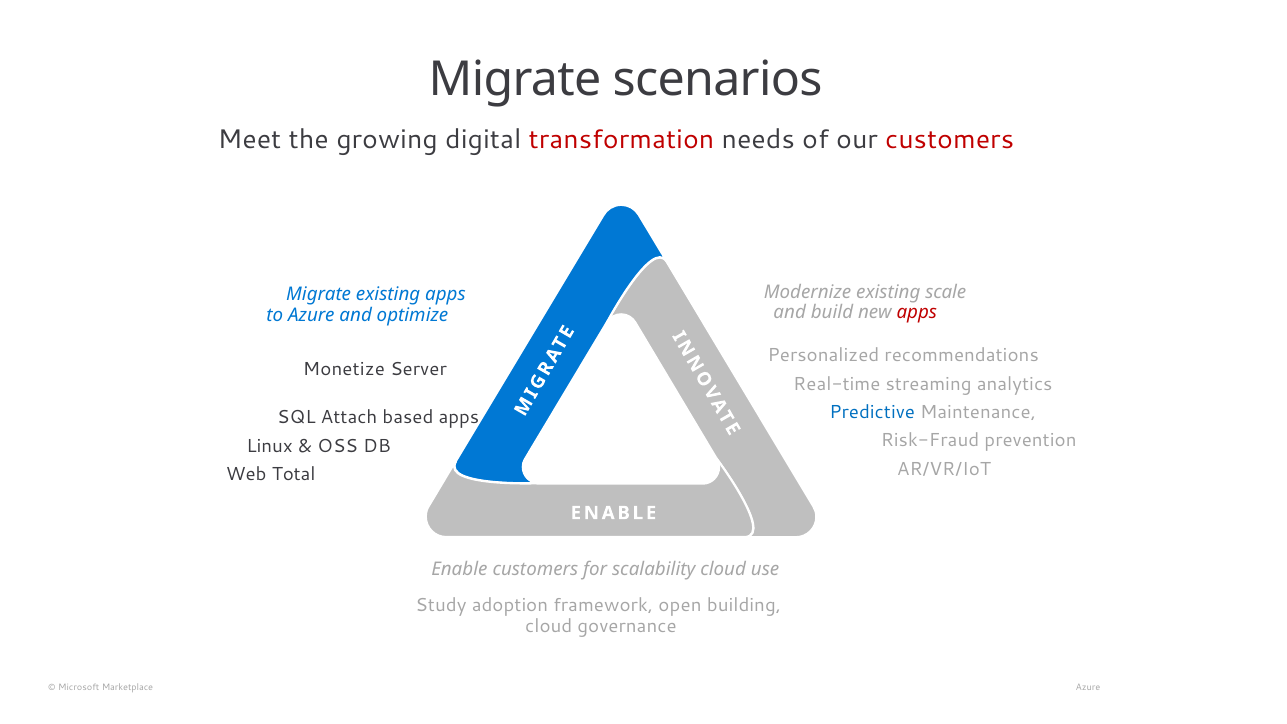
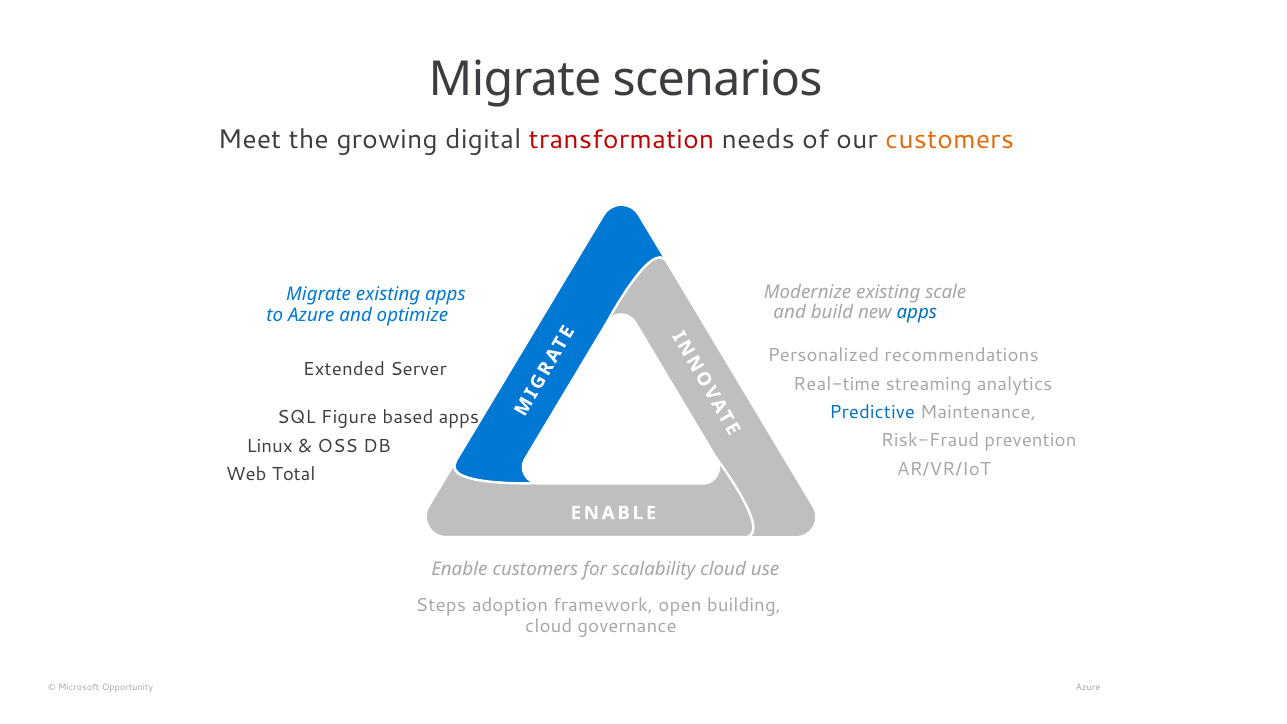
customers colour: red -> orange (950, 140)
apps colour: red -> blue (917, 312)
Monetize: Monetize -> Extended (344, 369)
Attach: Attach -> Figure (349, 418)
Study: Study -> Steps (441, 606)
Marketplace: Marketplace -> Opportunity (127, 688)
